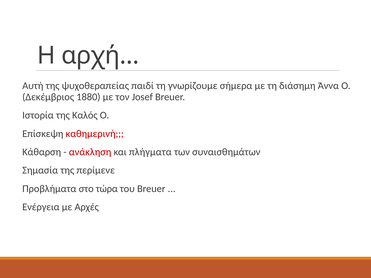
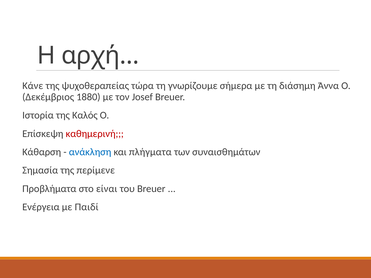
Αυτή: Αυτή -> Κάνε (33, 86)
παιδί: παιδί -> τώρα (143, 86)
ανάκληση colour: red -> blue (90, 152)
τώρα: τώρα -> είναι (107, 189)
Αρχές: Αρχές -> Παιδί (87, 207)
